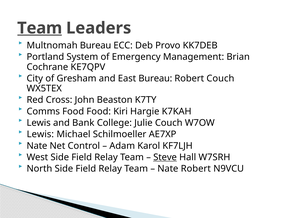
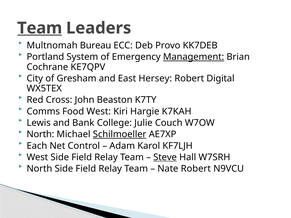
Management underline: none -> present (194, 57)
East Bureau: Bureau -> Hersey (155, 78)
Robert Couch: Couch -> Digital (220, 78)
Food Food: Food -> West (99, 111)
Lewis: Lewis -> North (40, 134)
Schilmoeller underline: none -> present (120, 134)
Nate: Nate -> Each (37, 146)
